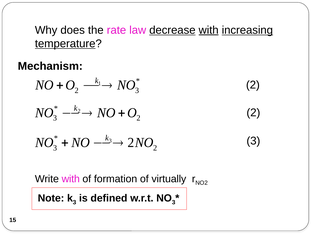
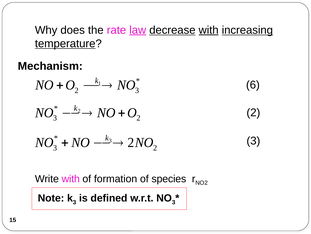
law underline: none -> present (138, 30)
2: 2 -> 6 (253, 85)
virtually: virtually -> species (169, 178)
